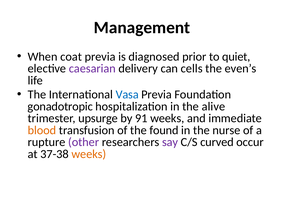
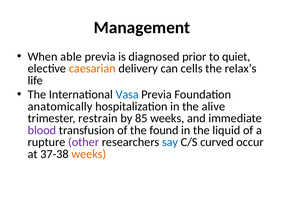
coat: coat -> able (71, 57)
caesarian colour: purple -> orange (92, 68)
even’s: even’s -> relax’s (241, 68)
gonadotropic: gonadotropic -> anatomically (60, 106)
upsurge: upsurge -> restrain (98, 118)
91: 91 -> 85 (141, 118)
blood colour: orange -> purple (42, 130)
nurse: nurse -> liquid (226, 130)
say colour: purple -> blue (170, 142)
